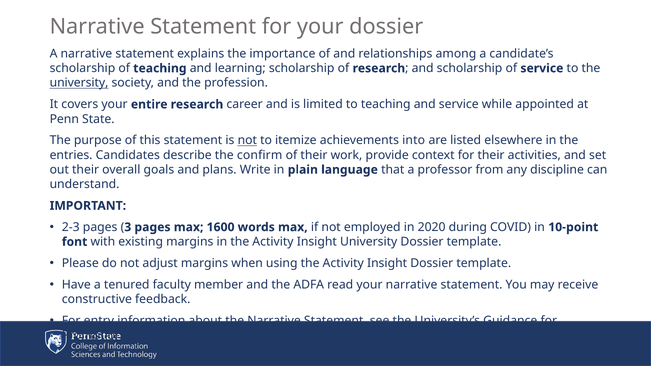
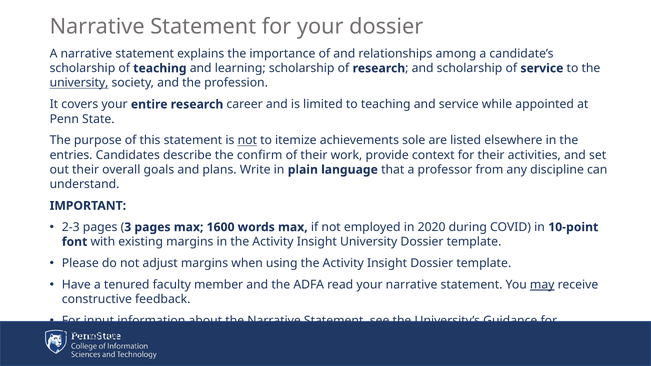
into: into -> sole (414, 140)
may underline: none -> present (542, 285)
entry: entry -> input (99, 321)
